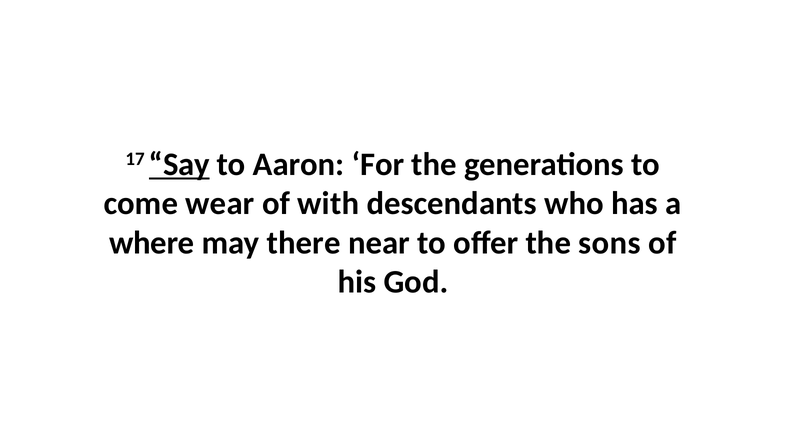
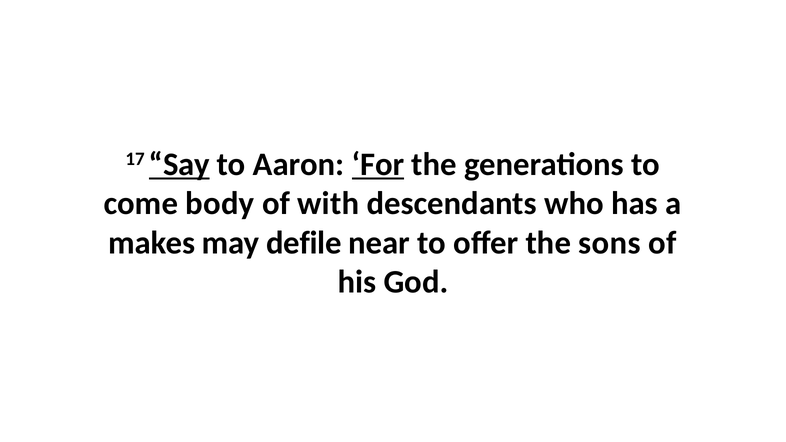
For underline: none -> present (378, 164)
wear: wear -> body (220, 204)
where: where -> makes (152, 243)
there: there -> defile (304, 243)
